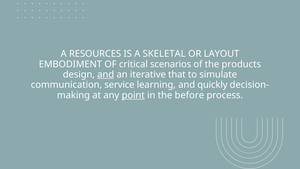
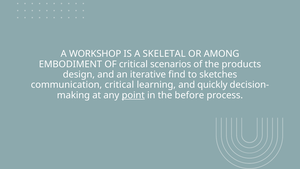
RESOURCES: RESOURCES -> WORKSHOP (95, 54)
LAYOUT: LAYOUT -> AMONG (222, 54)
and underline: present -> none (106, 74)
that: that -> find (177, 74)
simulate: simulate -> sketches (218, 74)
communication service: service -> critical (119, 85)
